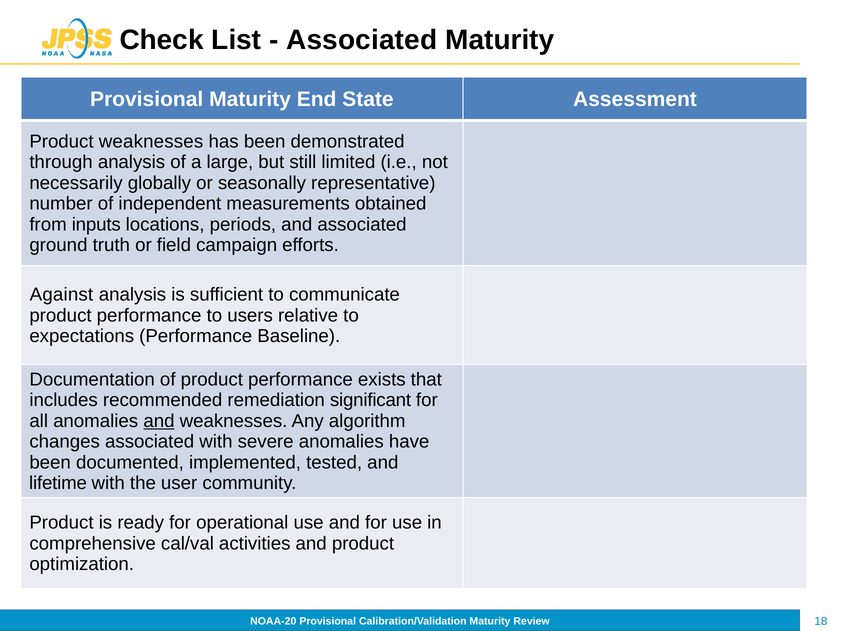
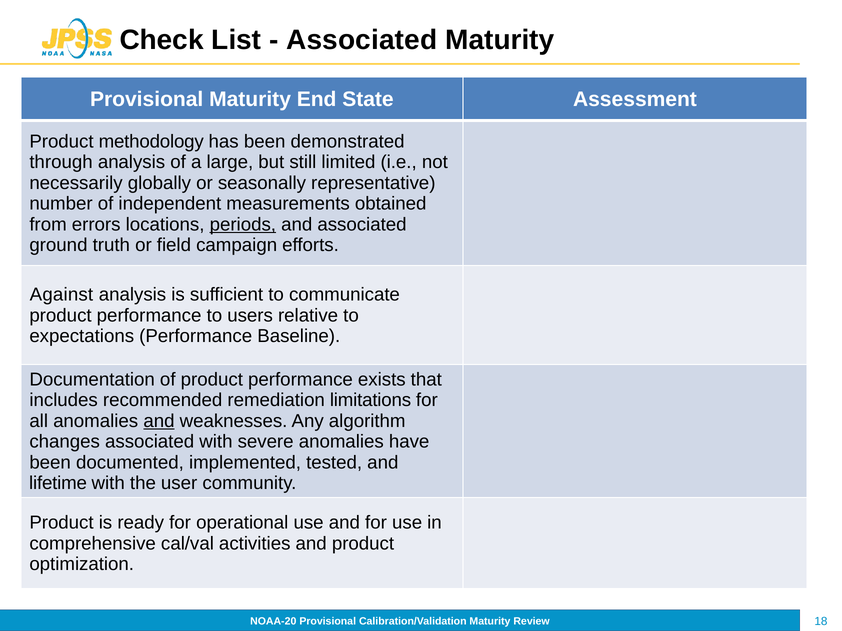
Product weaknesses: weaknesses -> methodology (151, 142)
inputs: inputs -> errors (96, 225)
periods underline: none -> present (243, 225)
significant: significant -> limitations (371, 400)
